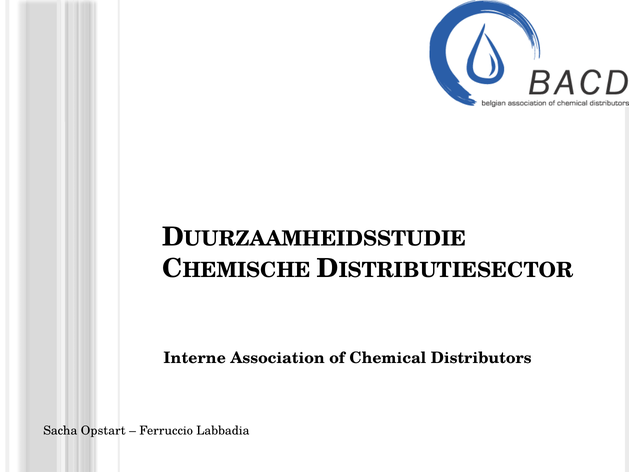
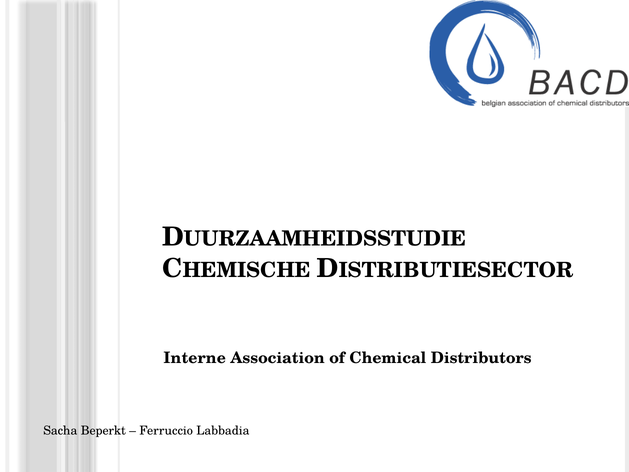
Opstart: Opstart -> Beperkt (103, 430)
